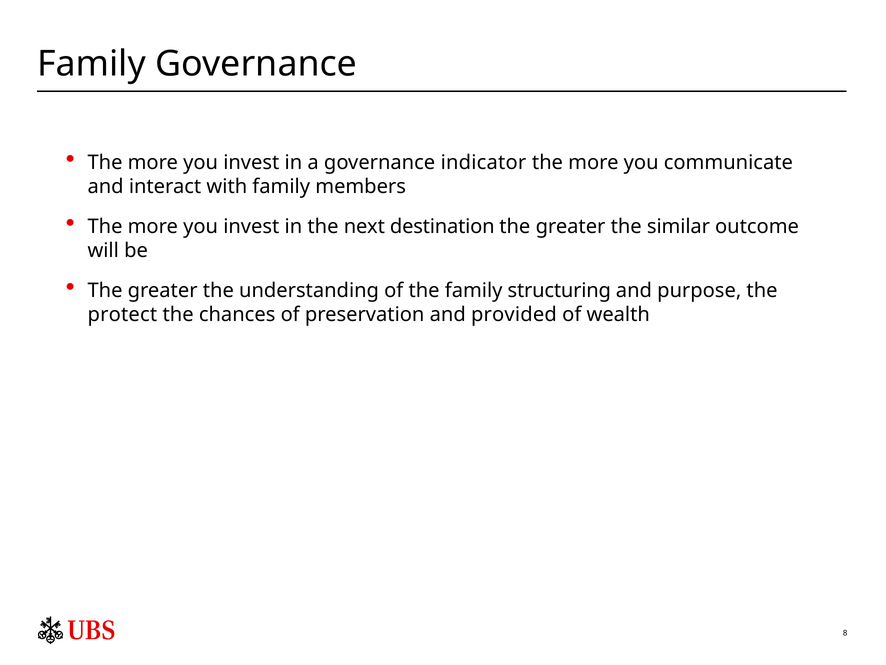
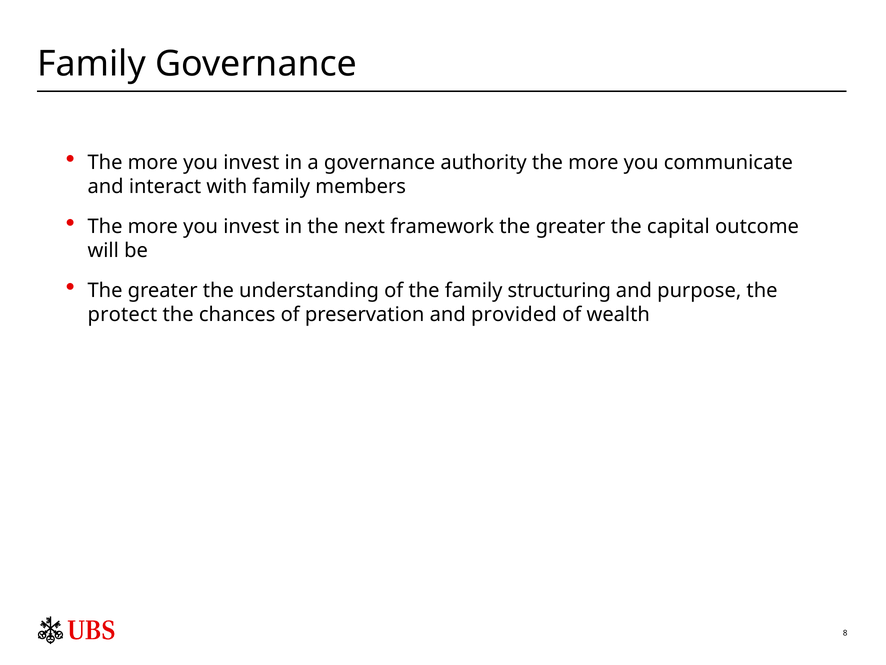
indicator: indicator -> authority (484, 162)
destination: destination -> framework (442, 226)
similar: similar -> capital (678, 226)
